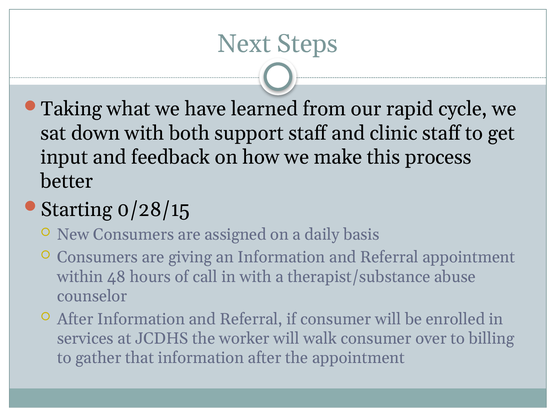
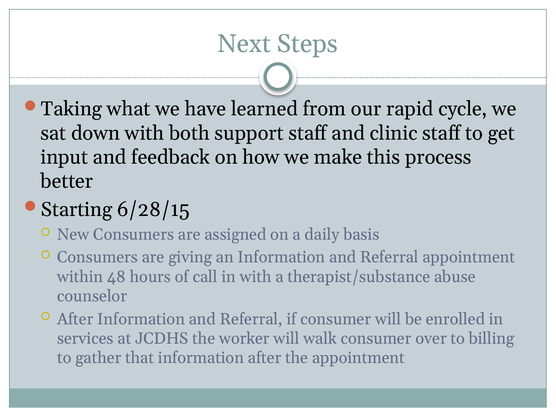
0/28/15: 0/28/15 -> 6/28/15 (153, 210)
